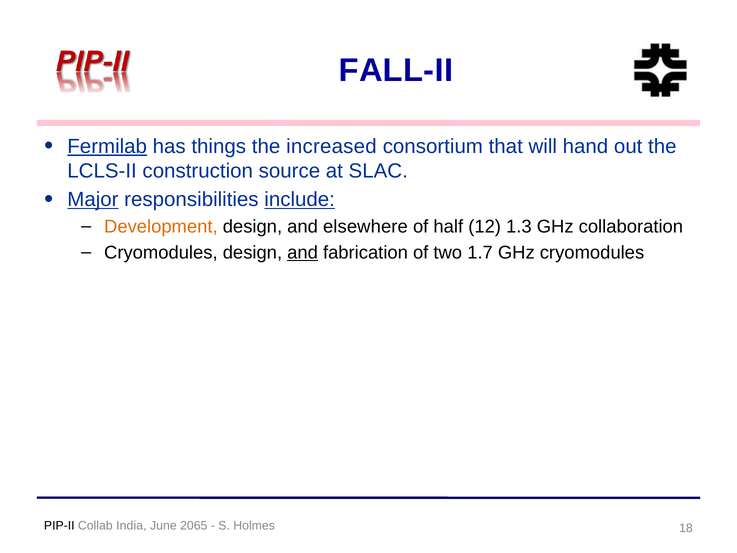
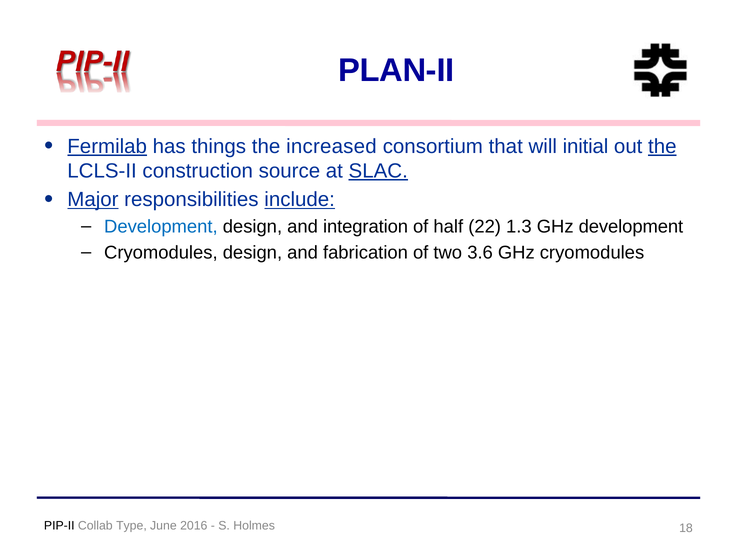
FALL-II: FALL-II -> PLAN-II (396, 70)
hand: hand -> initial (586, 146)
the underline: none -> present (662, 146)
SLAC underline: none -> present (378, 171)
Development colour: orange -> blue (161, 227)
elsewhere: elsewhere -> integration (366, 227)
12: 12 -> 22 (485, 227)
GHz collaboration: collaboration -> development (631, 227)
and underline: present -> none (303, 252)
1.7: 1.7 -> 3.6 (480, 252)
India: India -> Type (131, 525)
2065: 2065 -> 2016 (194, 525)
